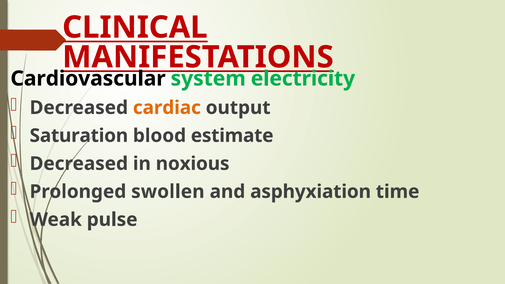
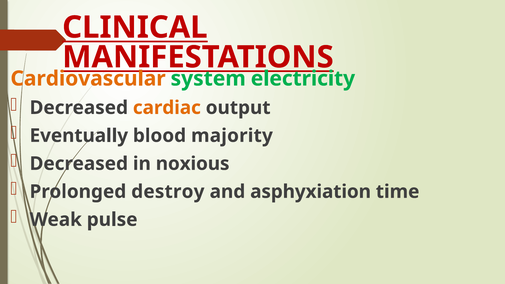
Cardiovascular colour: black -> orange (88, 79)
Saturation: Saturation -> Eventually (79, 136)
estimate: estimate -> majority (232, 136)
swollen: swollen -> destroy (168, 192)
